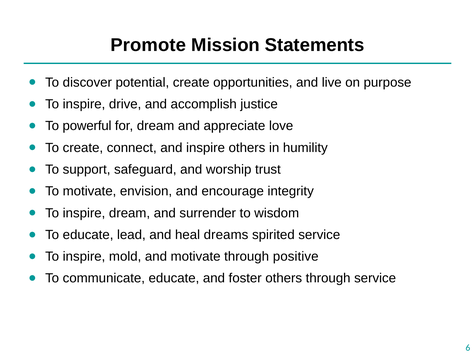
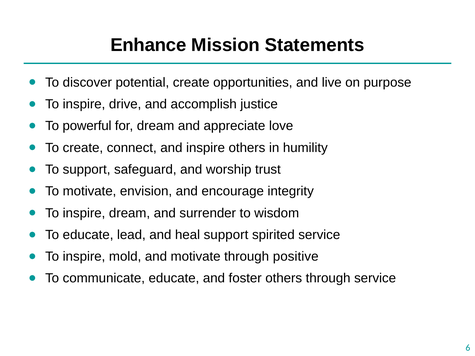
Promote: Promote -> Enhance (148, 45)
heal dreams: dreams -> support (226, 235)
